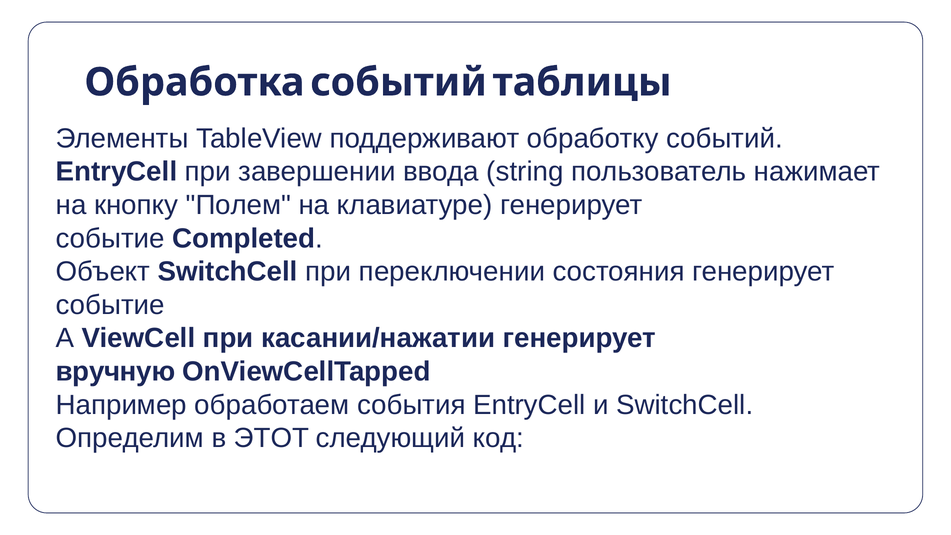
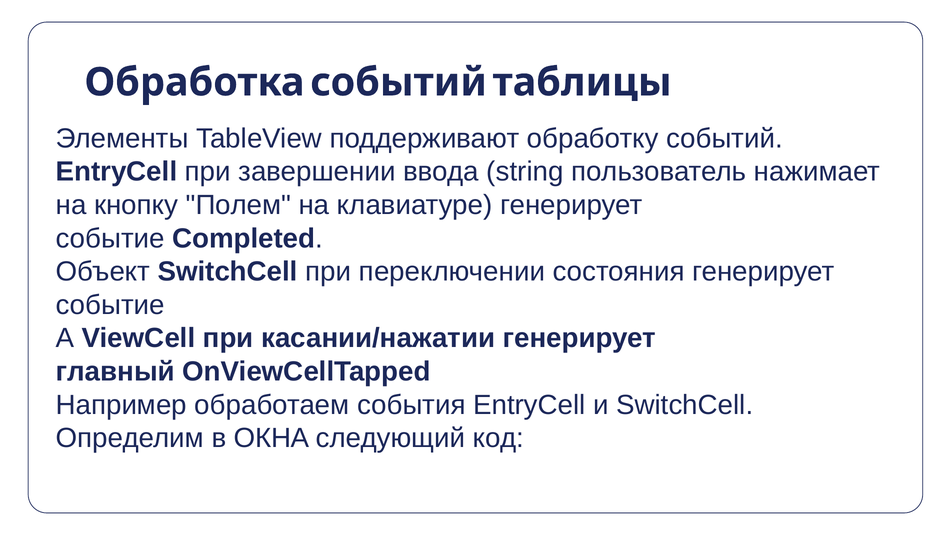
вручную: вручную -> главный (115, 372)
ЭТОТ: ЭТОТ -> ОКНА (272, 438)
